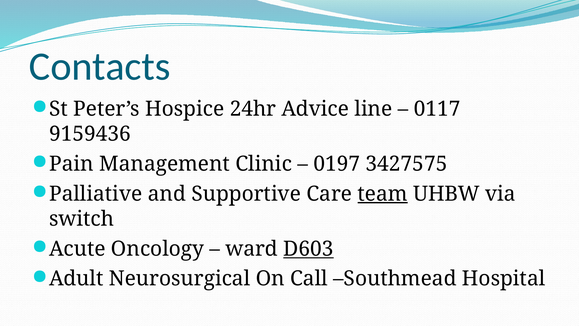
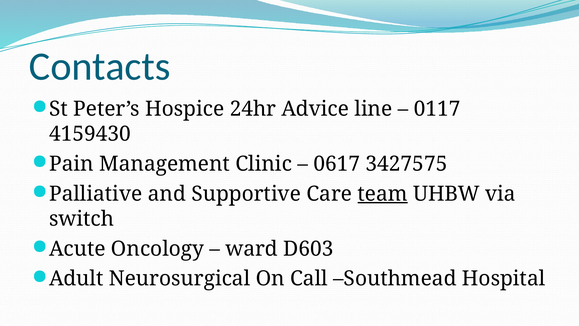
9159436: 9159436 -> 4159430 (90, 134)
0197: 0197 -> 0617 (337, 164)
D603 underline: present -> none (308, 249)
